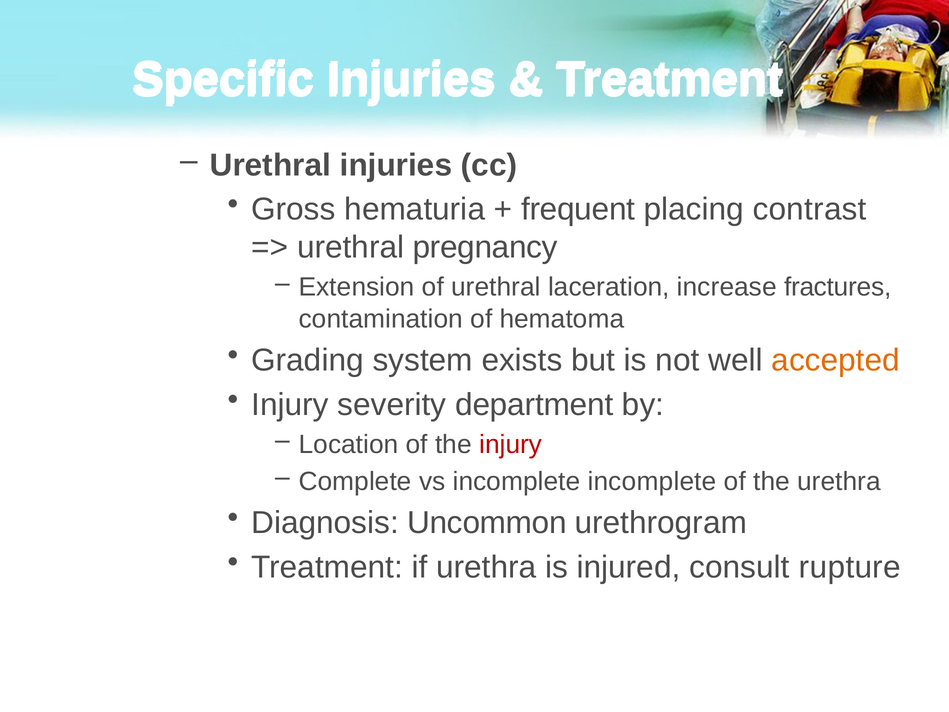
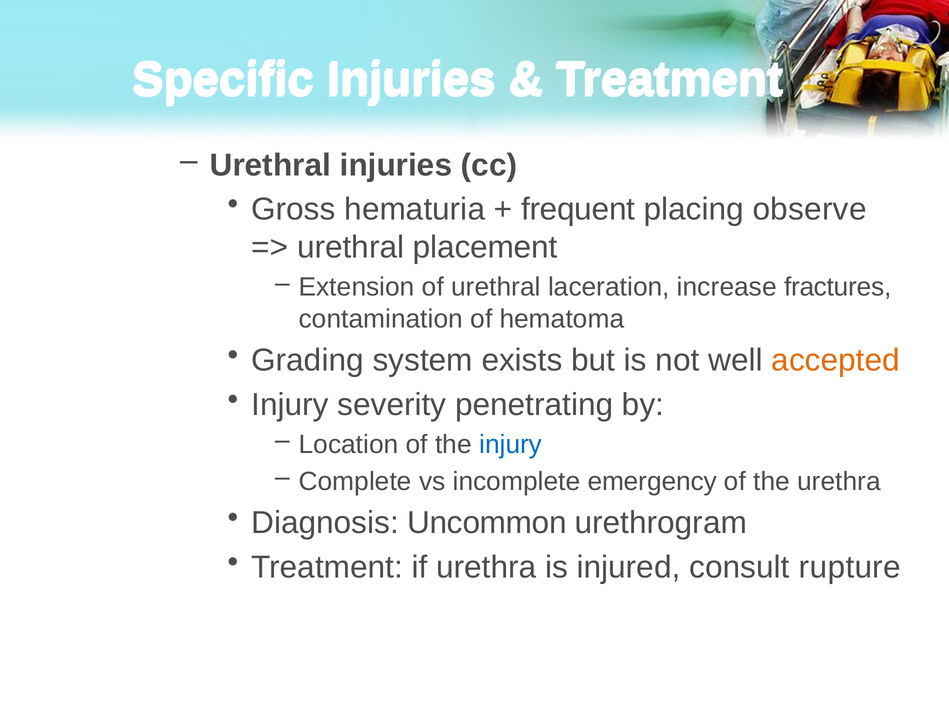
contrast: contrast -> observe (810, 209)
pregnancy: pregnancy -> placement (485, 247)
department: department -> penetrating (534, 405)
injury colour: red -> blue (511, 444)
incomplete incomplete: incomplete -> emergency (652, 481)
